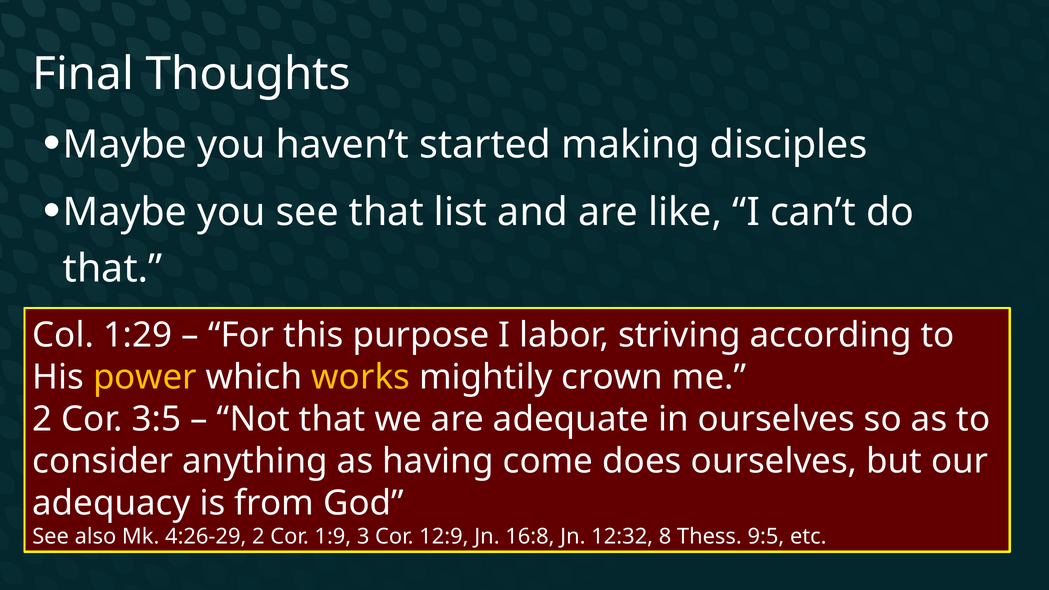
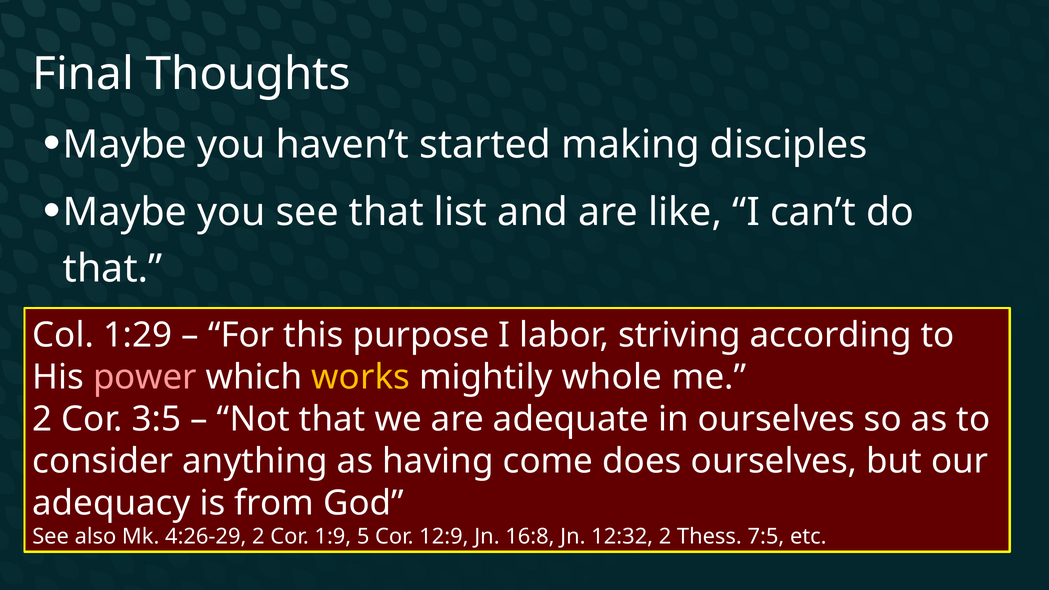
power colour: yellow -> pink (145, 377)
crown: crown -> whole (612, 377)
3: 3 -> 5 (363, 536)
12:32 8: 8 -> 2 (665, 536)
9:5: 9:5 -> 7:5 (766, 536)
